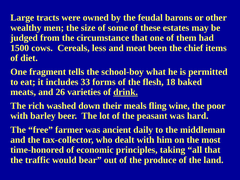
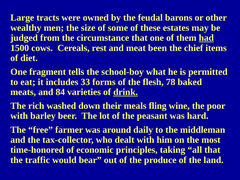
had underline: none -> present (206, 38)
less: less -> rest (99, 48)
18: 18 -> 78 (171, 82)
26: 26 -> 84 (60, 92)
ancient: ancient -> around (117, 130)
